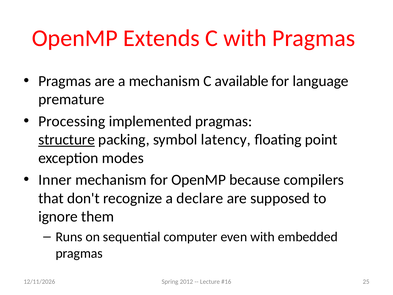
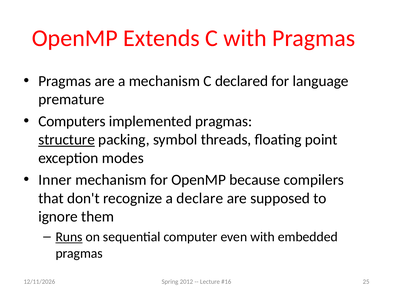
available: available -> declared (242, 81)
Processing: Processing -> Computers (72, 121)
latency: latency -> threads (226, 140)
Runs underline: none -> present (69, 237)
